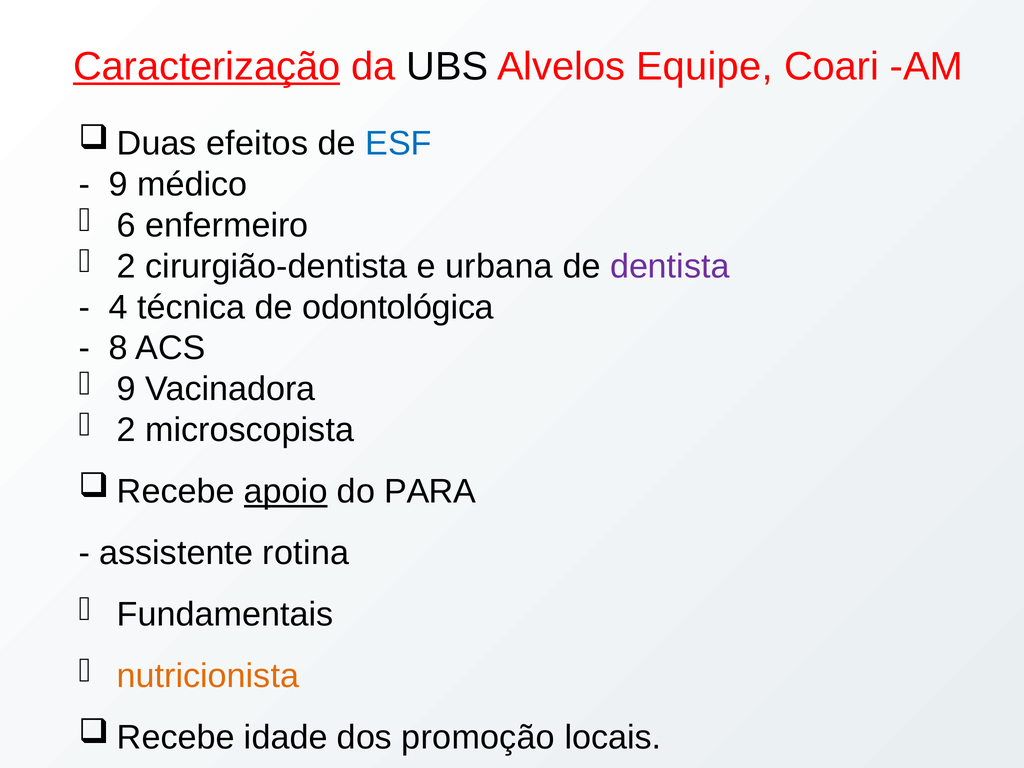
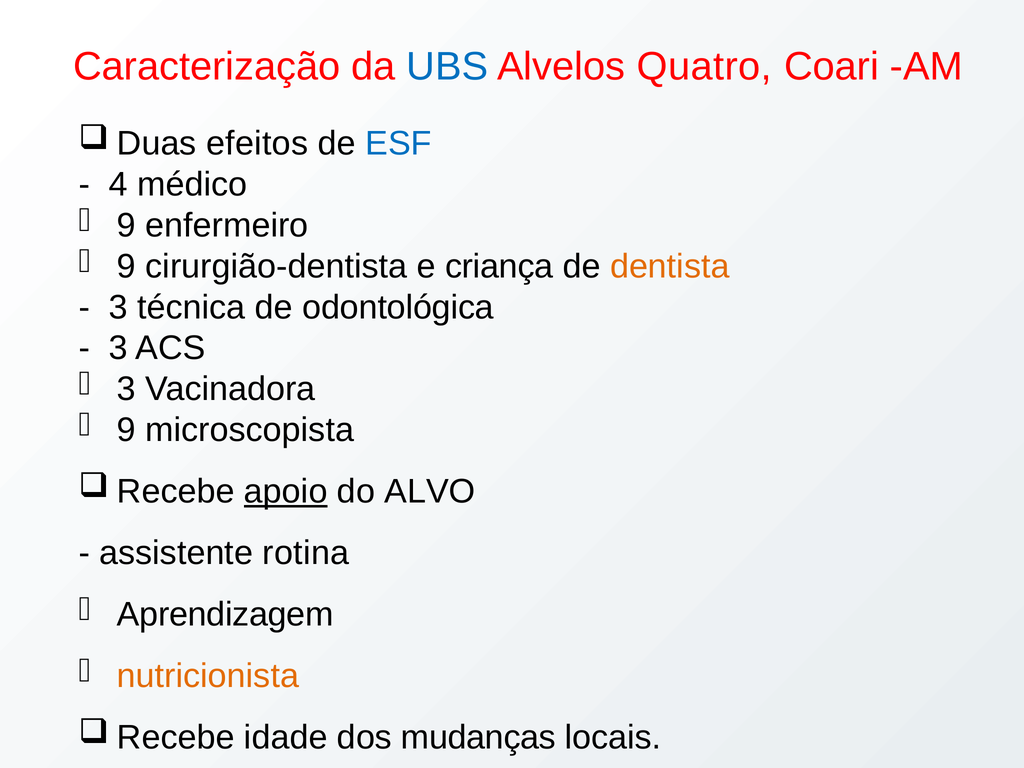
Caracterização underline: present -> none (207, 67)
UBS colour: black -> blue (447, 67)
Equipe: Equipe -> Quatro (704, 67)
9: 9 -> 4 (118, 184)
6: 6 -> 9 (126, 225)
2: 2 -> 9 (126, 266)
urbana: urbana -> criança (499, 266)
dentista colour: purple -> orange (670, 266)
4: 4 -> 3 (118, 307)
8: 8 -> 3 (118, 348)
9: 9 -> 3 (126, 389)
2: 2 -> 9 (126, 430)
PARA: PARA -> ALVO (430, 492)
Fundamentais: Fundamentais -> Aprendizagem (225, 614)
promoção: promoção -> mudanças (478, 737)
